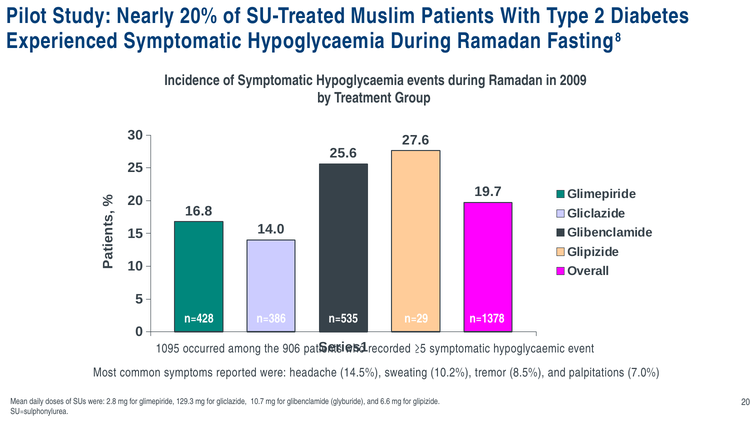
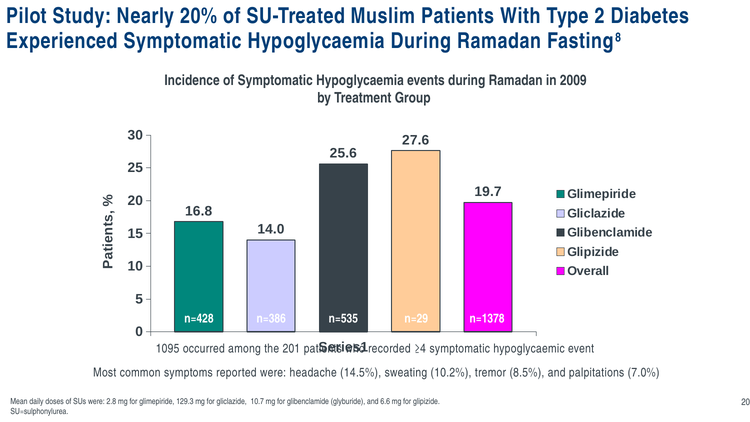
906: 906 -> 201 (291, 349)
≥5: ≥5 -> ≥4 (420, 349)
